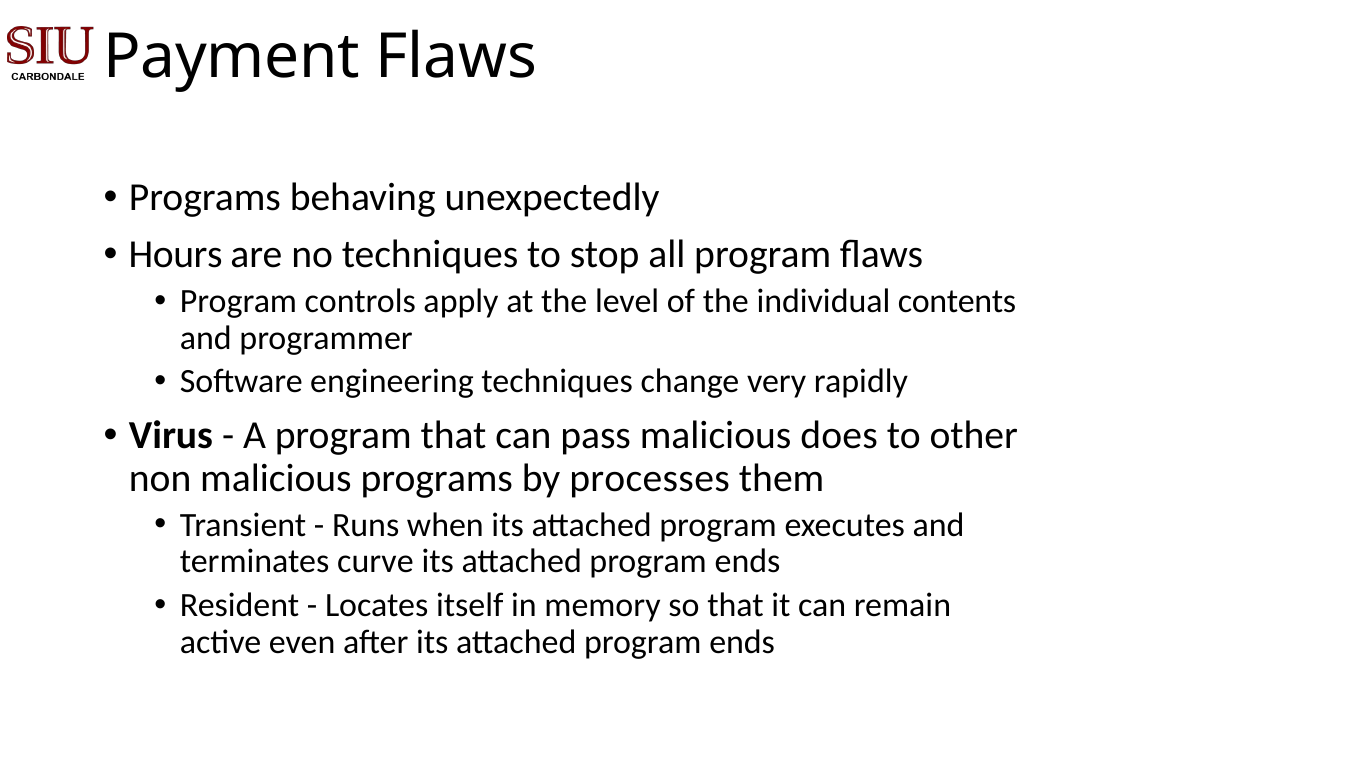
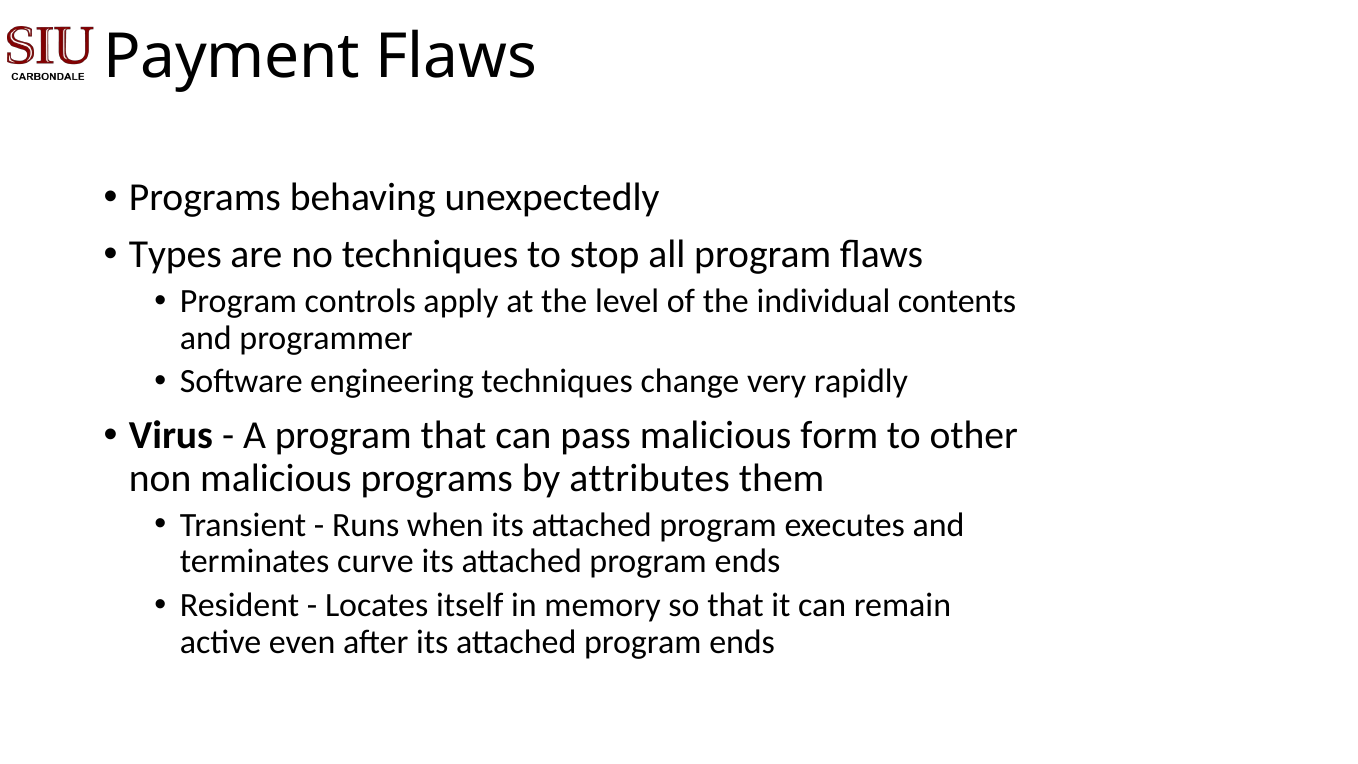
Hours: Hours -> Types (175, 255)
does: does -> form (839, 435)
processes: processes -> attributes (650, 478)
